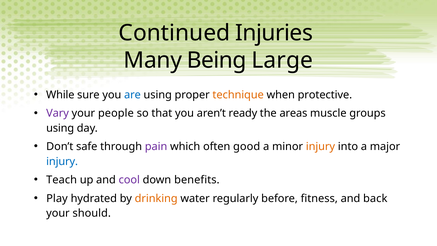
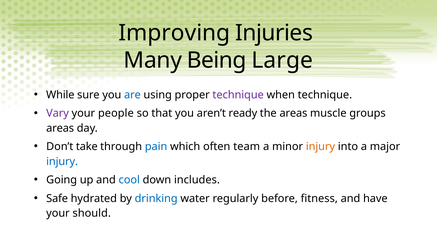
Continued: Continued -> Improving (174, 33)
technique colour: orange -> purple (238, 95)
when protective: protective -> technique (325, 95)
using: using -> areas (60, 128)
safe: safe -> take (87, 147)
pain colour: purple -> blue (156, 147)
good: good -> team (247, 147)
Teach: Teach -> Going (62, 180)
cool colour: purple -> blue (129, 180)
benefits: benefits -> includes (197, 180)
Play: Play -> Safe (57, 198)
drinking colour: orange -> blue (156, 198)
back: back -> have (375, 198)
